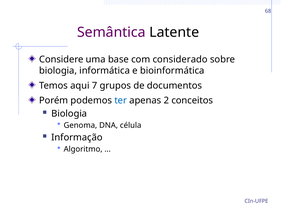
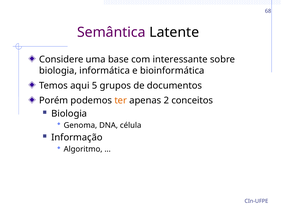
considerado: considerado -> interessante (180, 60)
7: 7 -> 5 (95, 86)
ter colour: blue -> orange (121, 101)
